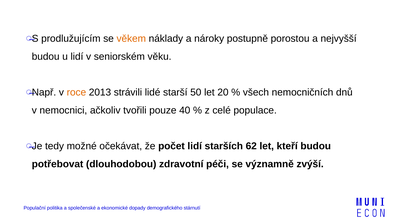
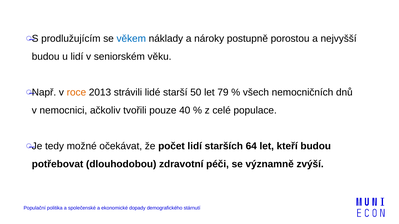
věkem colour: orange -> blue (131, 39)
20: 20 -> 79 (223, 93)
62: 62 -> 64 (251, 146)
